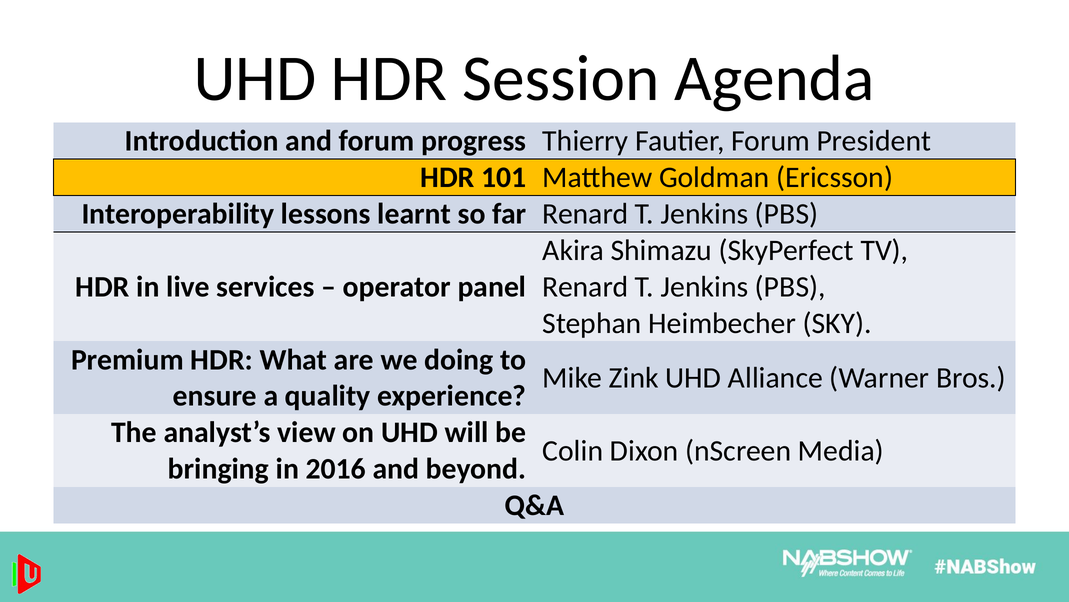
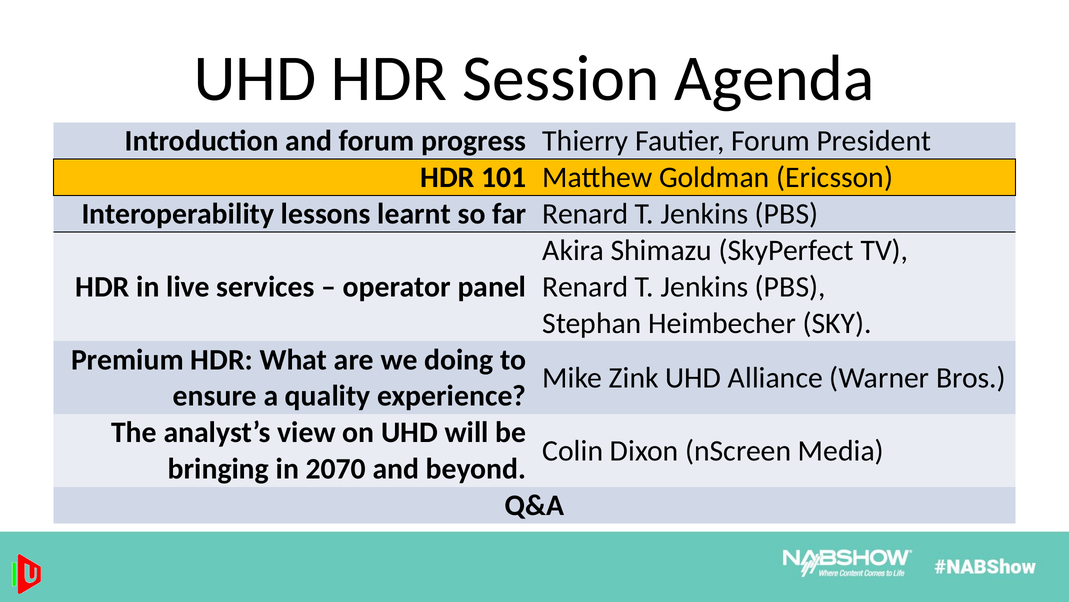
2016: 2016 -> 2070 (336, 468)
